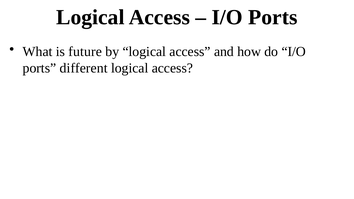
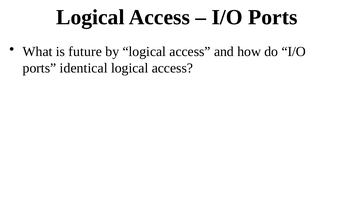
different: different -> identical (84, 68)
